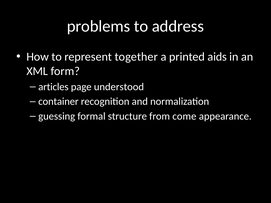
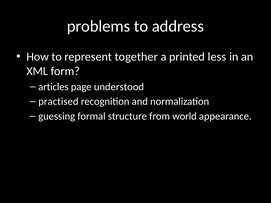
aids: aids -> less (217, 57)
container: container -> practised (58, 102)
come: come -> world (184, 116)
